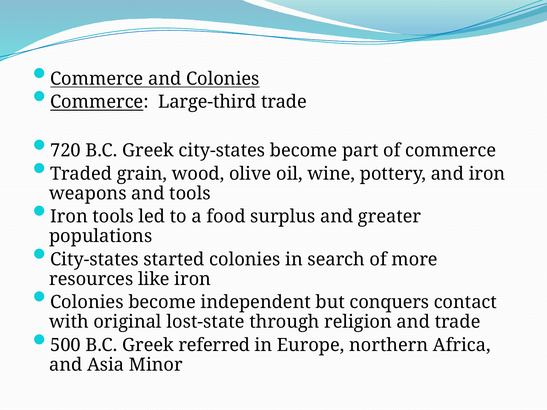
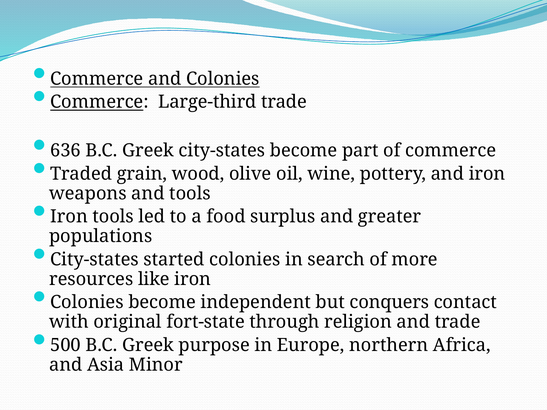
720: 720 -> 636 (65, 151)
lost-state: lost-state -> fort-state (206, 322)
referred: referred -> purpose (214, 345)
